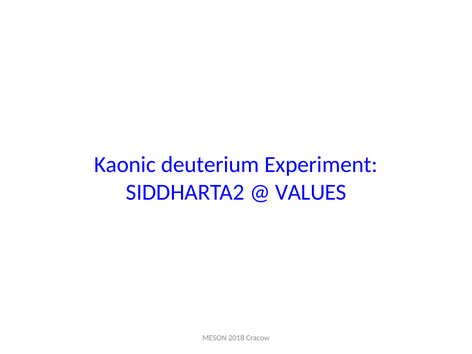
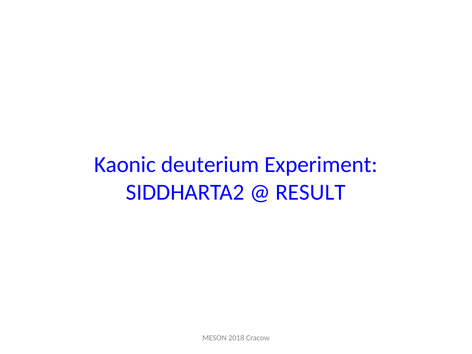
VALUES: VALUES -> RESULT (311, 192)
